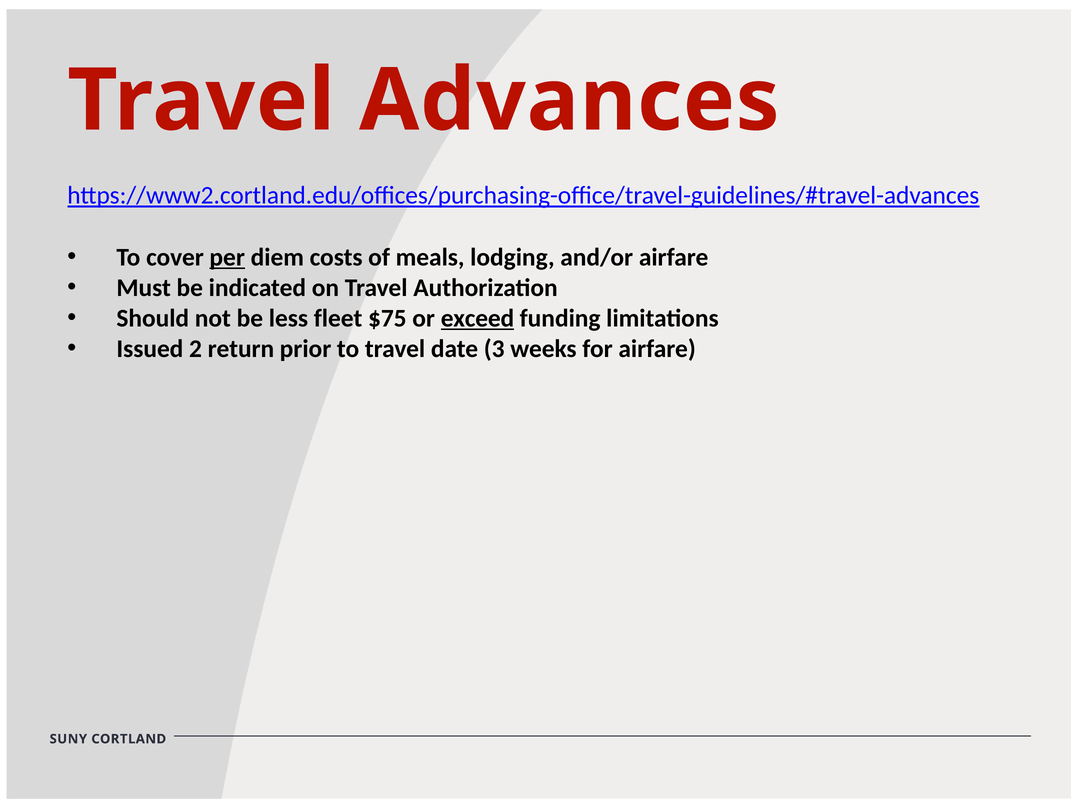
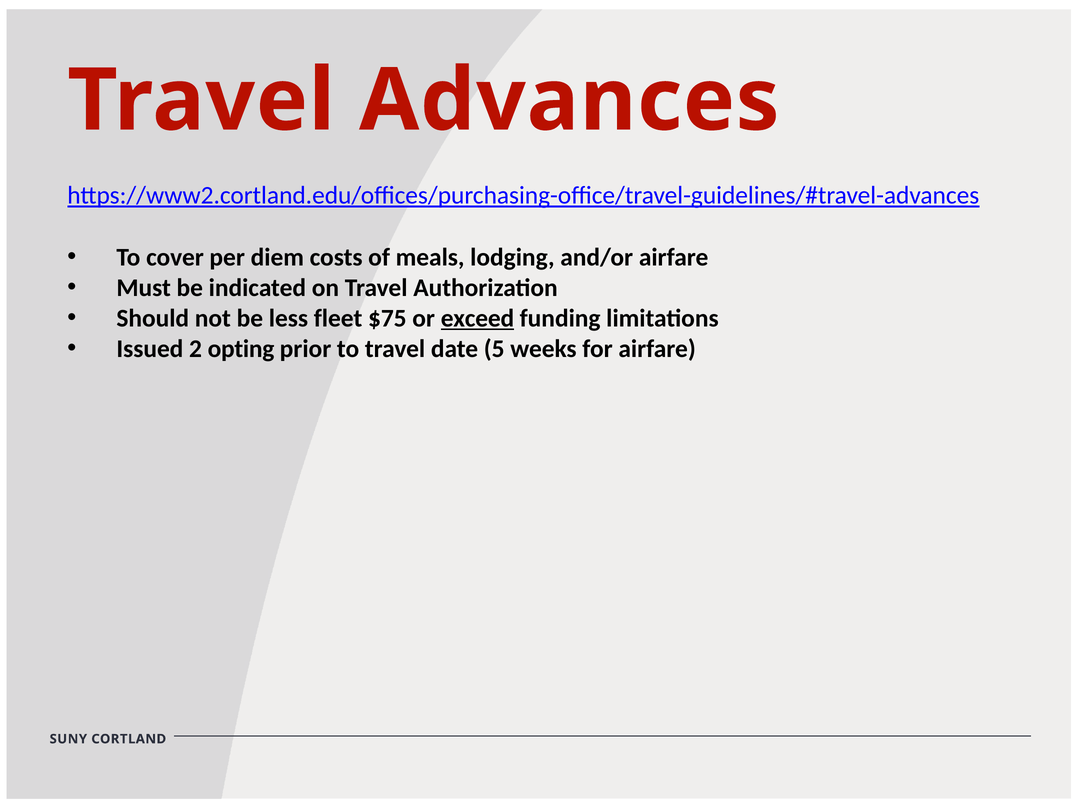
per underline: present -> none (227, 257)
return: return -> opting (241, 349)
3: 3 -> 5 (494, 349)
